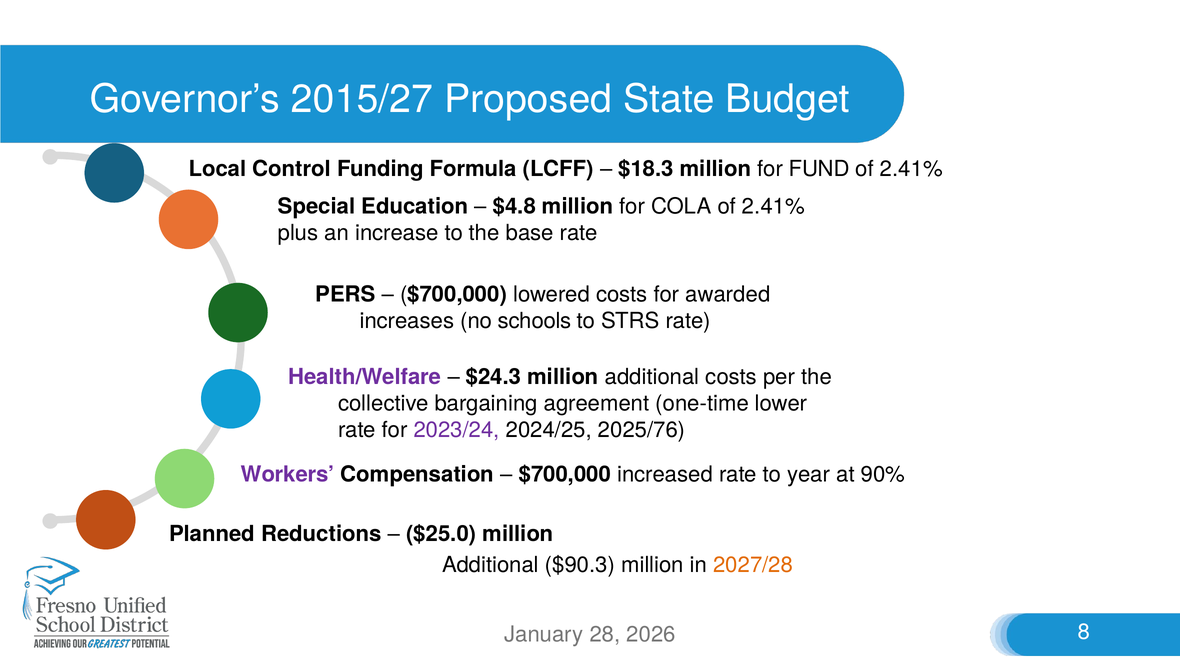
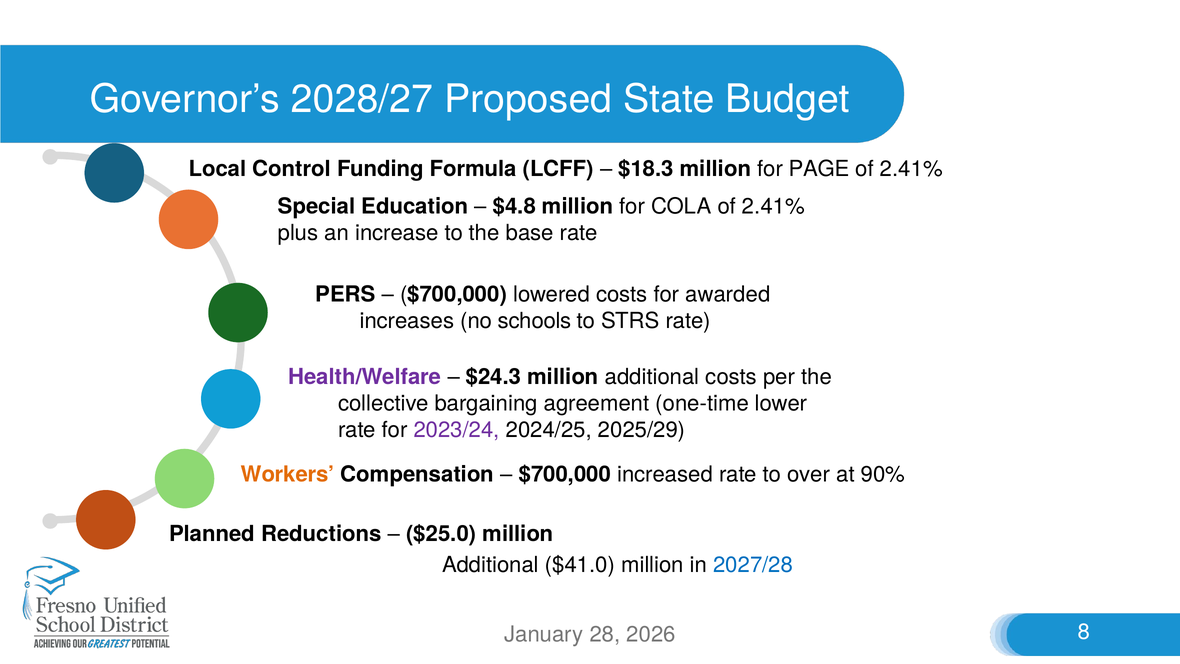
2015/27: 2015/27 -> 2028/27 (362, 99)
FUND: FUND -> PAGE (819, 169)
2025/76: 2025/76 -> 2025/29 (642, 430)
Workers colour: purple -> orange (288, 474)
year: year -> over (809, 474)
$90.3: $90.3 -> $41.0 (580, 565)
2027/28 colour: orange -> blue (753, 565)
